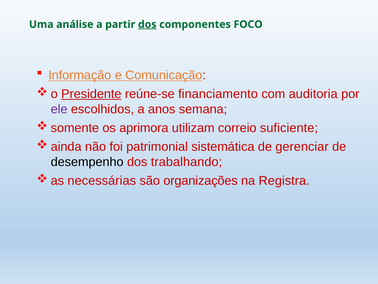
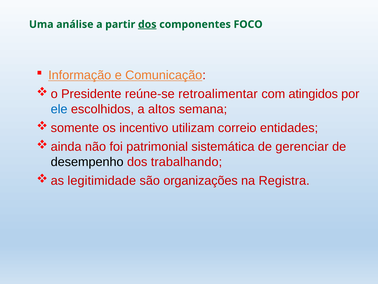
Presidente underline: present -> none (91, 94)
financiamento: financiamento -> retroalimentar (218, 94)
auditoria: auditoria -> atingidos (313, 94)
ele colour: purple -> blue (59, 109)
anos: anos -> altos (162, 109)
aprimora: aprimora -> incentivo (144, 128)
suficiente: suficiente -> entidades (289, 128)
necessárias: necessárias -> legitimidade (102, 180)
